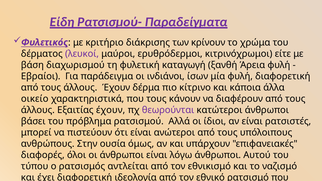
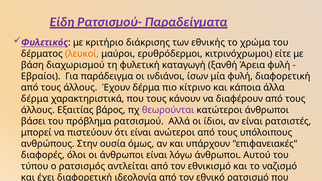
κρίνουν: κρίνουν -> εθνικής (208, 42)
λευκοί colour: purple -> orange (82, 54)
οικείο: οικείο -> δέρμα (35, 99)
Εξαιτίας έχουν: έχουν -> βάρος (111, 110)
